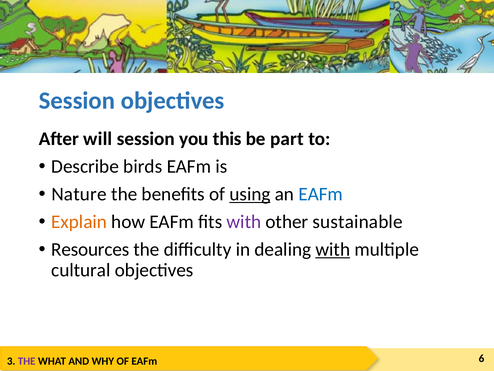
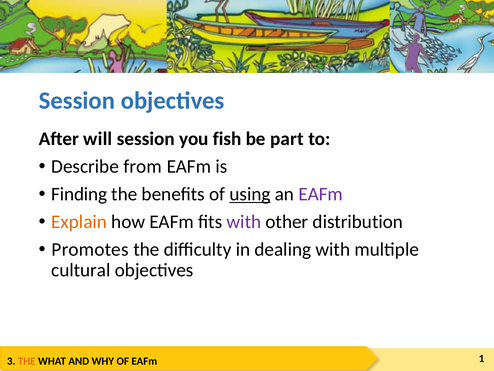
this: this -> fish (227, 139)
birds: birds -> from (143, 166)
Nature: Nature -> Finding (79, 194)
EAFm colour: blue -> purple (321, 194)
sustainable: sustainable -> distribution (358, 222)
Resources: Resources -> Promotes (90, 249)
with underline: present -> none (333, 249)
THE colour: purple -> orange (27, 361)
6: 6 -> 1 (482, 358)
